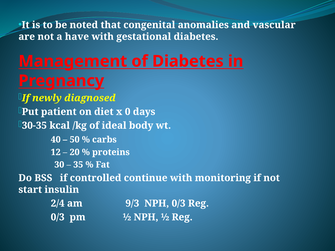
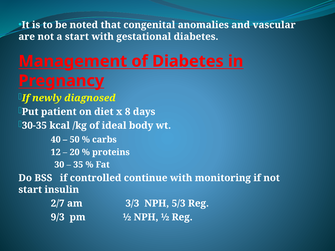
a have: have -> start (77, 37)
0: 0 -> 8 (128, 112)
2/4: 2/4 -> 2/7 (58, 204)
9/3: 9/3 -> 3/3 (132, 204)
NPH 0/3: 0/3 -> 5/3 (179, 204)
0/3: 0/3 -> 9/3 (58, 217)
